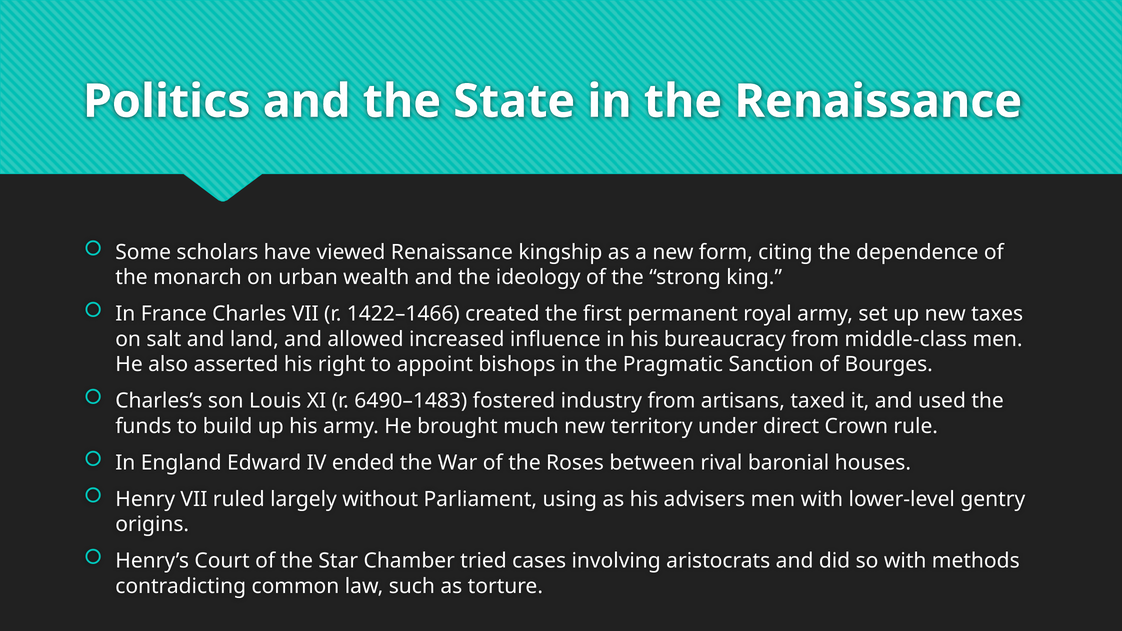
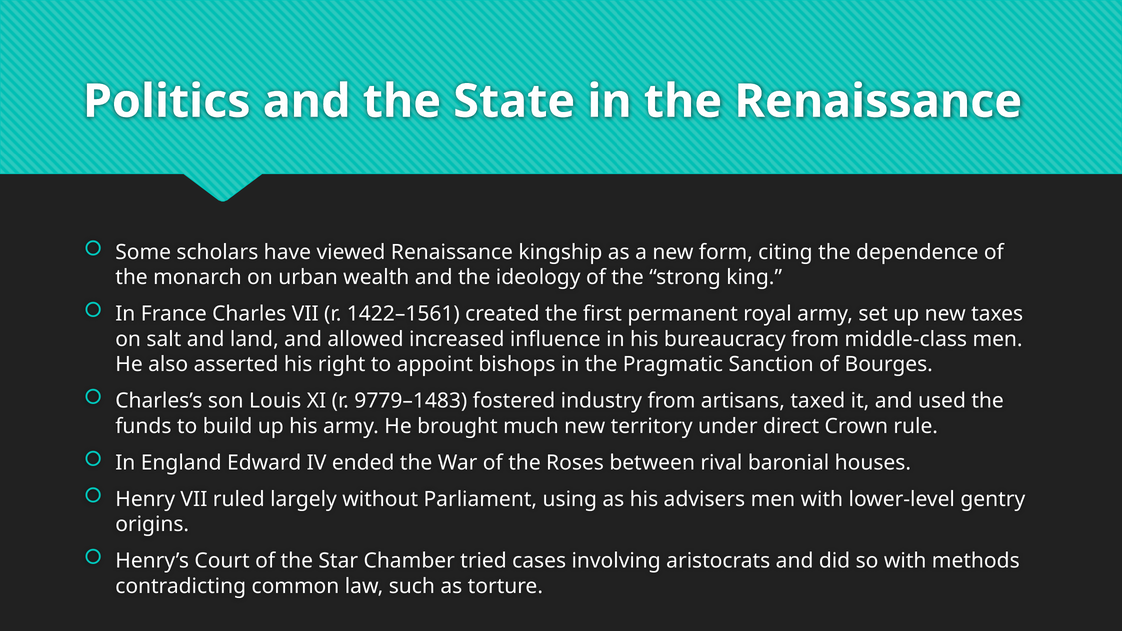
1422–1466: 1422–1466 -> 1422–1561 (403, 314)
6490–1483: 6490–1483 -> 9779–1483 (411, 401)
